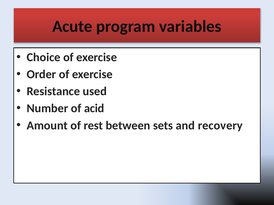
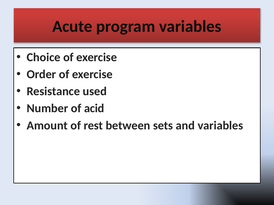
and recovery: recovery -> variables (220, 126)
